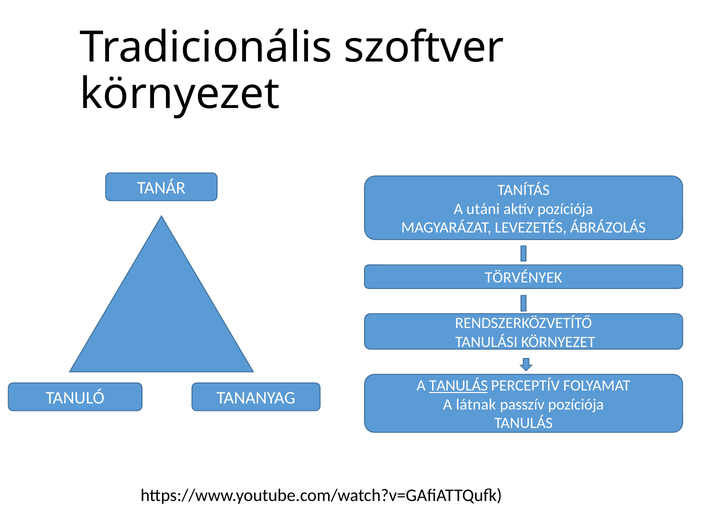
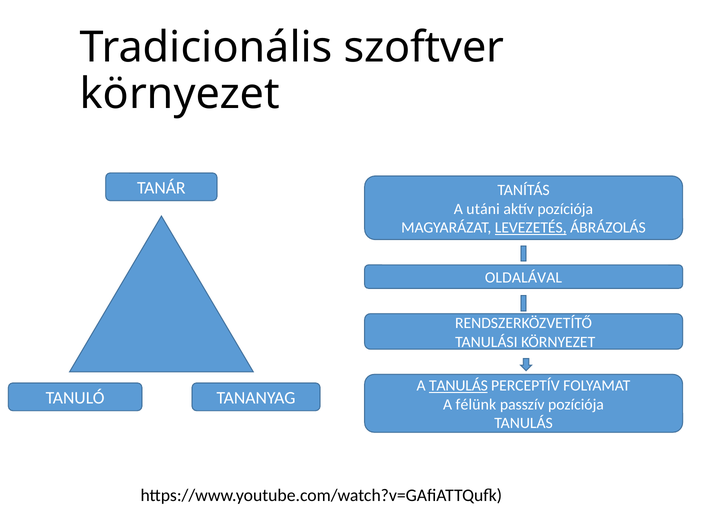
LEVEZETÉS underline: none -> present (531, 228)
TÖRVÉNYEK: TÖRVÉNYEK -> OLDALÁVAL (523, 278)
látnak: látnak -> félünk (476, 405)
